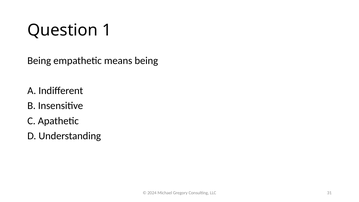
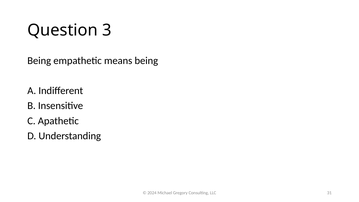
1: 1 -> 3 (107, 30)
